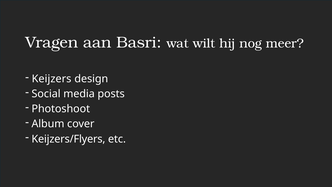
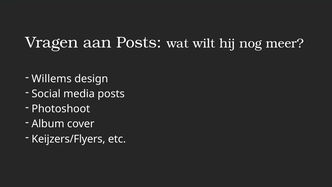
aan Basri: Basri -> Posts (139, 42)
Keijzers: Keijzers -> Willems (52, 79)
